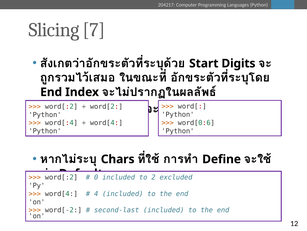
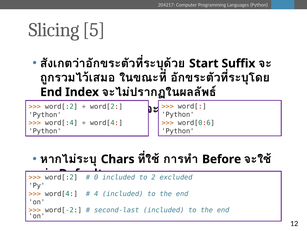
7: 7 -> 5 (94, 30)
Digits: Digits -> Suffix (238, 63)
Define: Define -> Before (222, 159)
